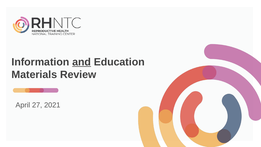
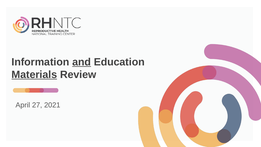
Materials underline: none -> present (34, 75)
